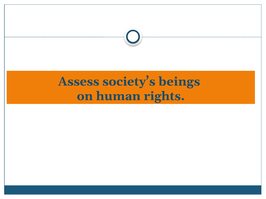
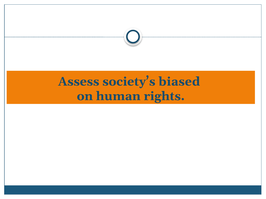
beings: beings -> biased (179, 82)
